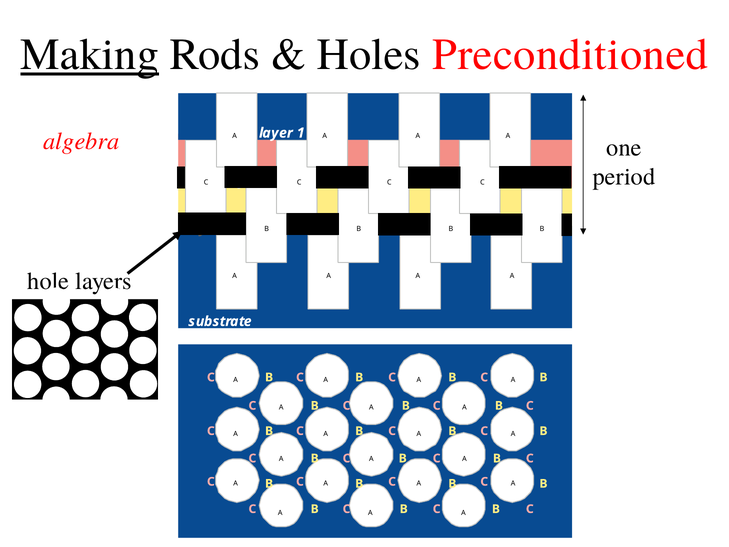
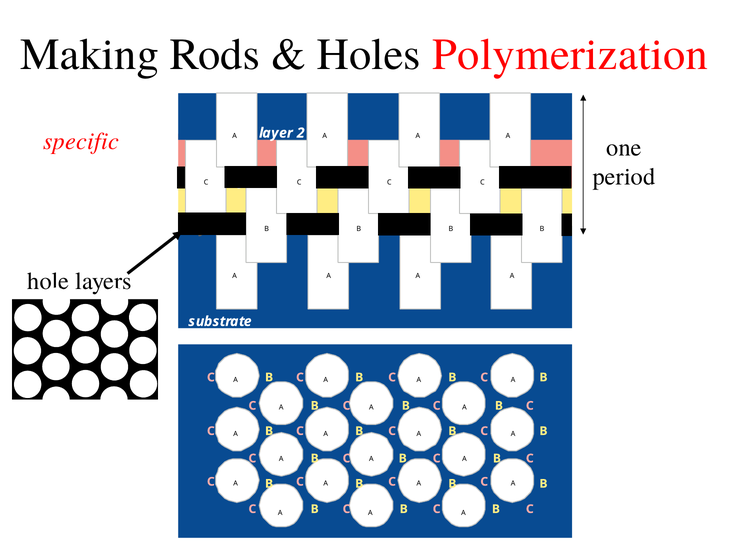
Making underline: present -> none (90, 55)
Preconditioned: Preconditioned -> Polymerization (570, 55)
1: 1 -> 2 (301, 133)
algebra: algebra -> specific (81, 141)
